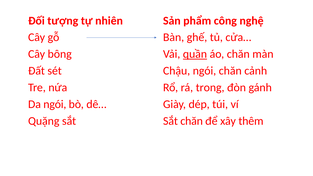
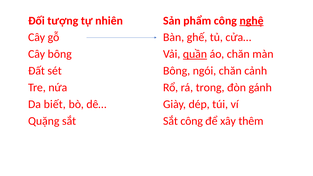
nghệ underline: none -> present (252, 21)
sét Chậu: Chậu -> Bông (177, 71)
Da ngói: ngói -> biết (55, 104)
Sắt chăn: chăn -> công (192, 121)
